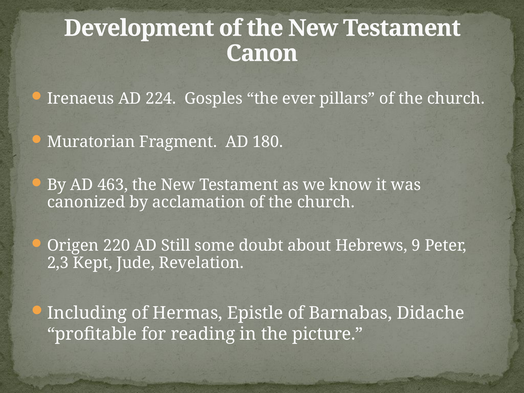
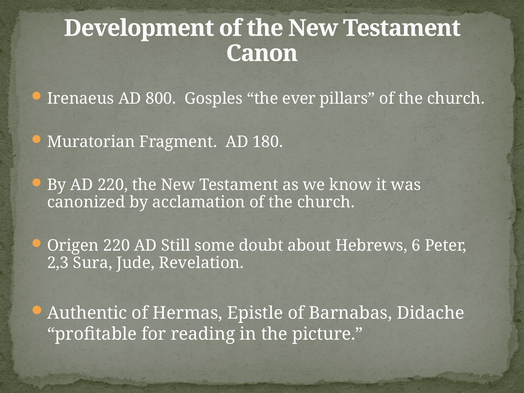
224: 224 -> 800 (161, 98)
AD 463: 463 -> 220 (113, 185)
9: 9 -> 6 (416, 246)
Kept: Kept -> Sura (93, 263)
Including: Including -> Authentic (87, 313)
